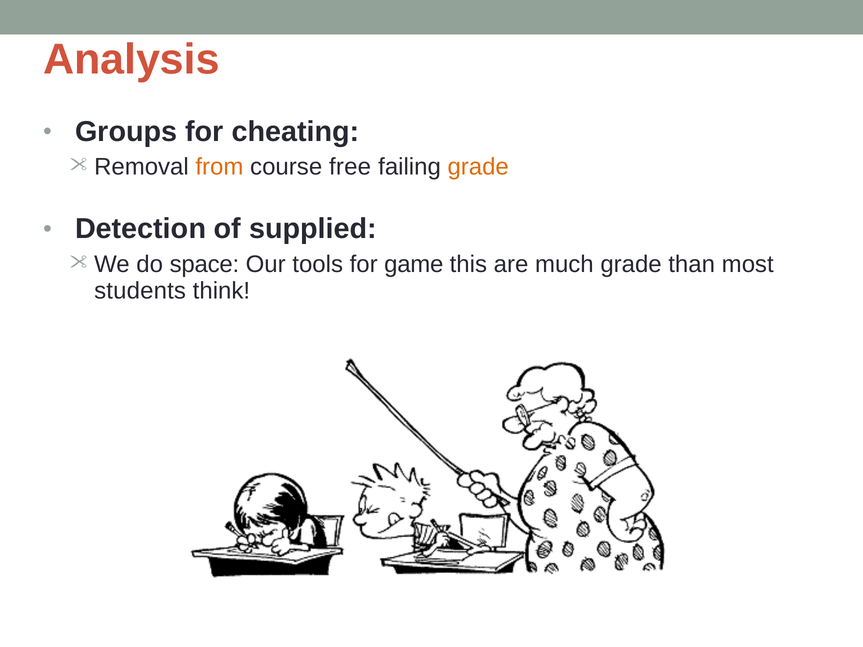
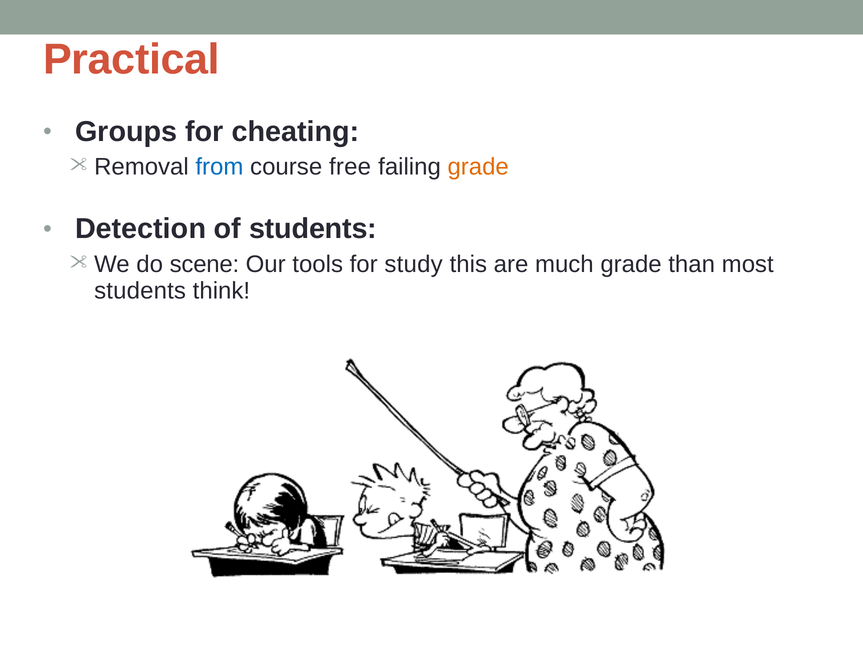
Analysis: Analysis -> Practical (131, 59)
from colour: orange -> blue (219, 167)
of supplied: supplied -> students (313, 229)
space: space -> scene (204, 264)
game: game -> study (414, 264)
